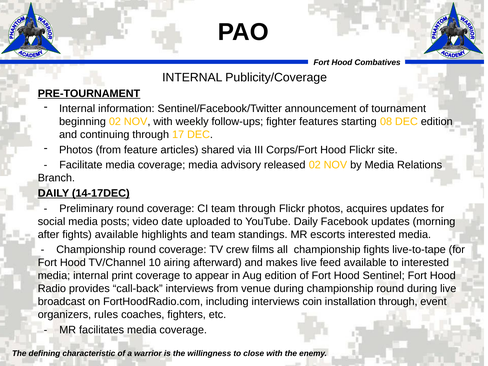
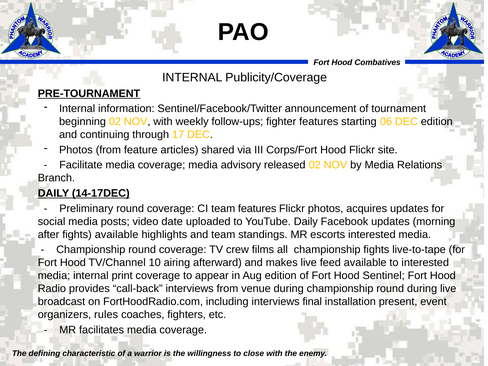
08: 08 -> 06 (386, 122)
team through: through -> features (257, 208)
coin: coin -> final (312, 302)
installation through: through -> present (398, 302)
